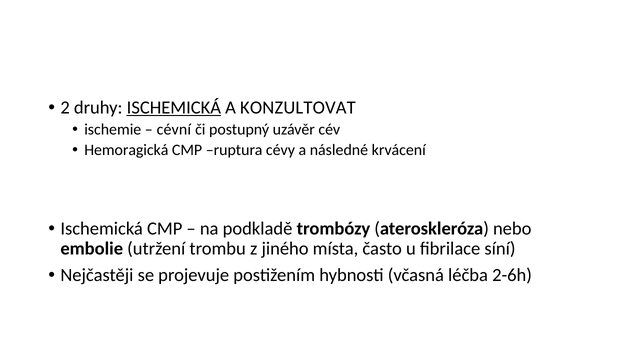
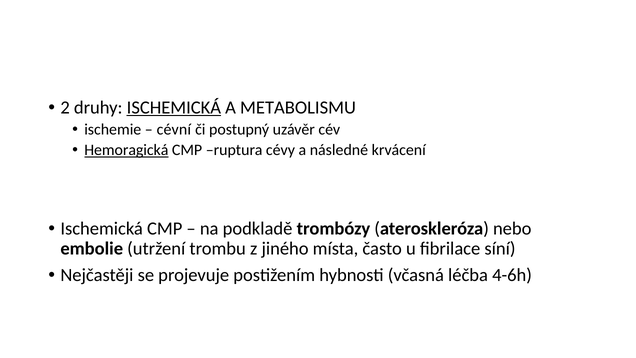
KONZULTOVAT: KONZULTOVAT -> METABOLISMU (298, 108)
Hemoragická underline: none -> present (126, 150)
2-6h: 2-6h -> 4-6h (512, 275)
